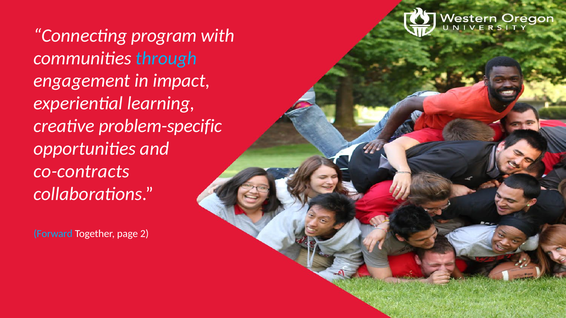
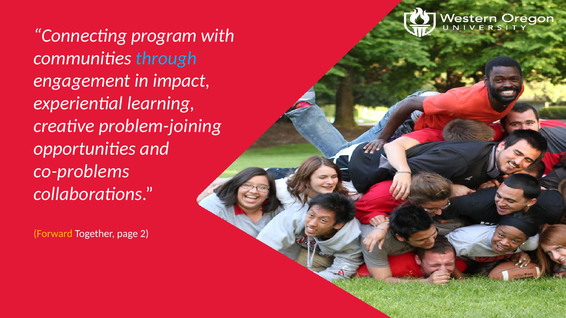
problem-specific: problem-specific -> problem-joining (160, 126)
co-contracts: co-contracts -> co-problems (81, 171)
Forward colour: light blue -> yellow (53, 234)
